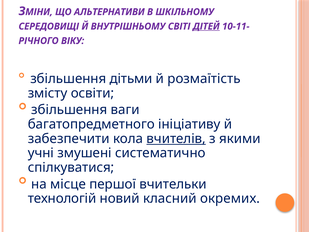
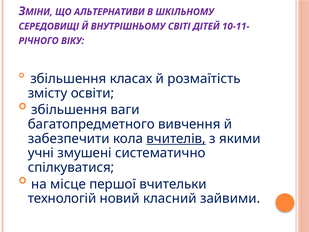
ДІТЕЙ underline: present -> none (206, 26)
дітьми: дітьми -> класах (131, 79)
ініціативу: ініціативу -> вивчення (189, 124)
окремих: окремих -> зайвими (230, 198)
